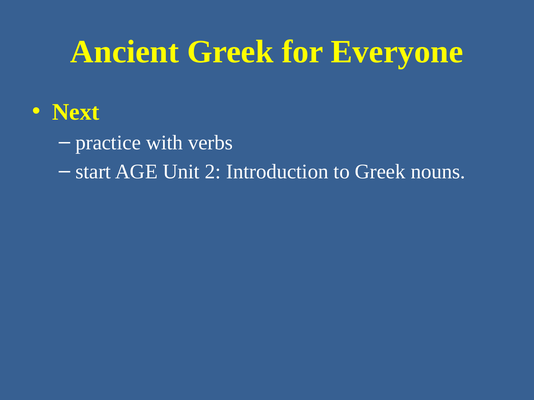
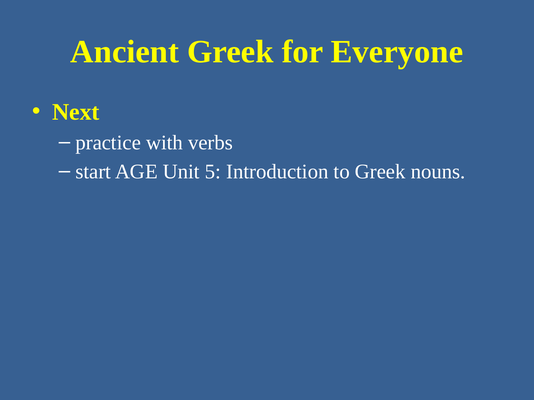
2: 2 -> 5 (213, 172)
